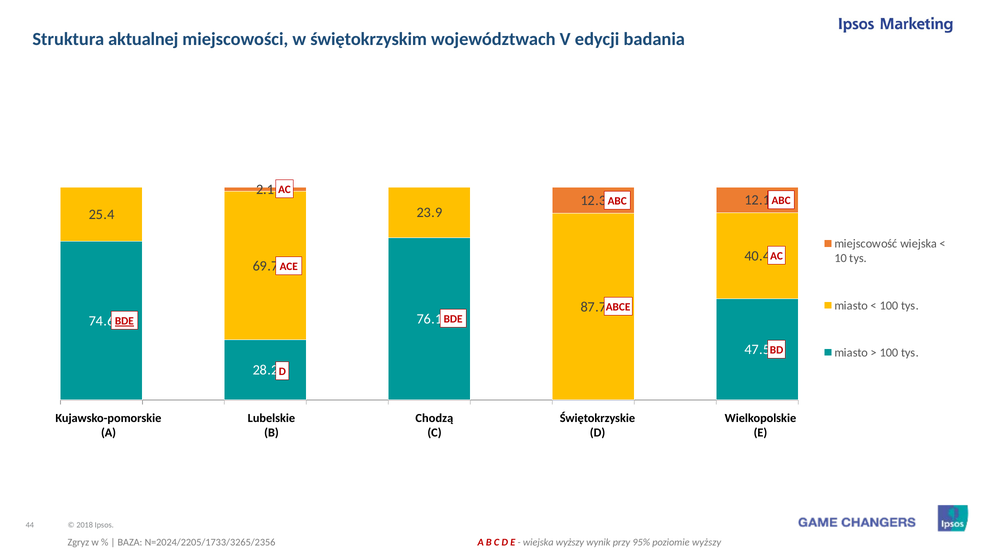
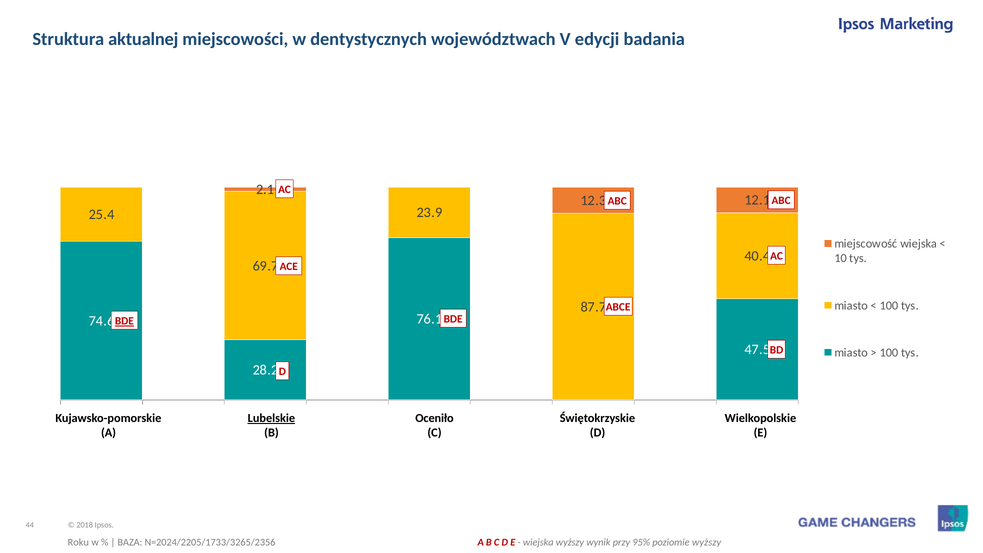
świętokrzyskim: świętokrzyskim -> dentystycznych (369, 39)
Lubelskie underline: none -> present (271, 418)
Chodzą: Chodzą -> Oceniło (434, 418)
Zgryz: Zgryz -> Roku (78, 542)
